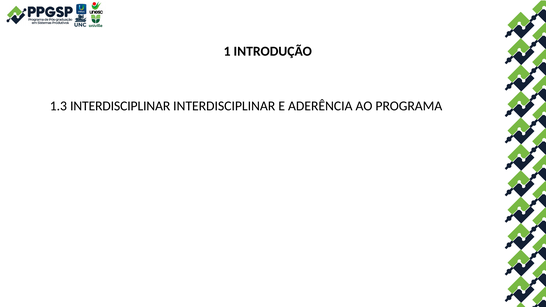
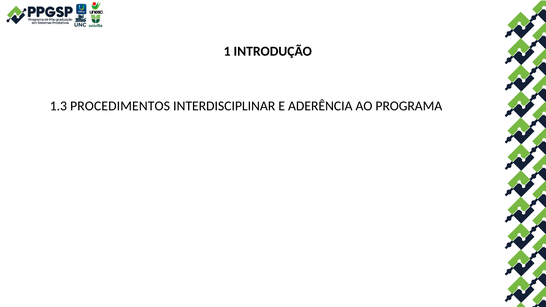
1.3 INTERDISCIPLINAR: INTERDISCIPLINAR -> PROCEDIMENTOS (120, 106)
